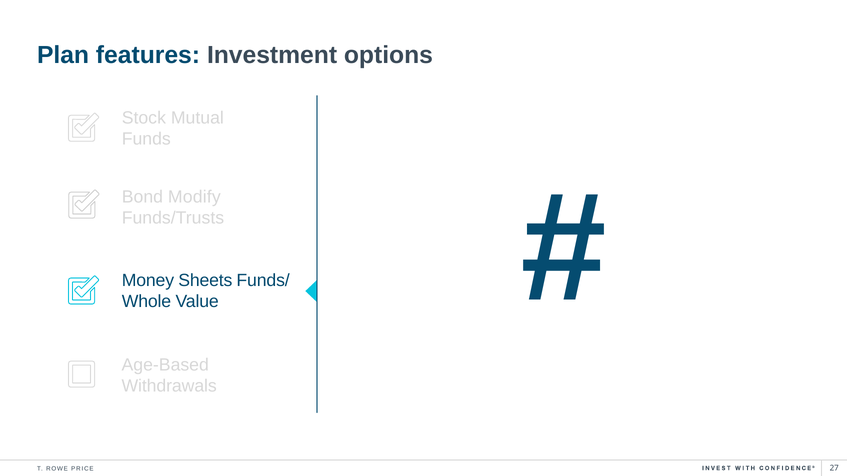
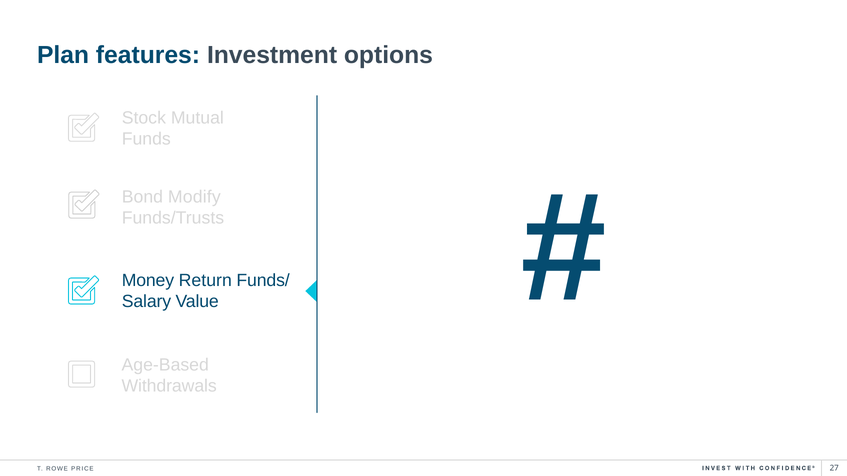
Sheets: Sheets -> Return (205, 281)
Whole: Whole -> Salary (146, 302)
